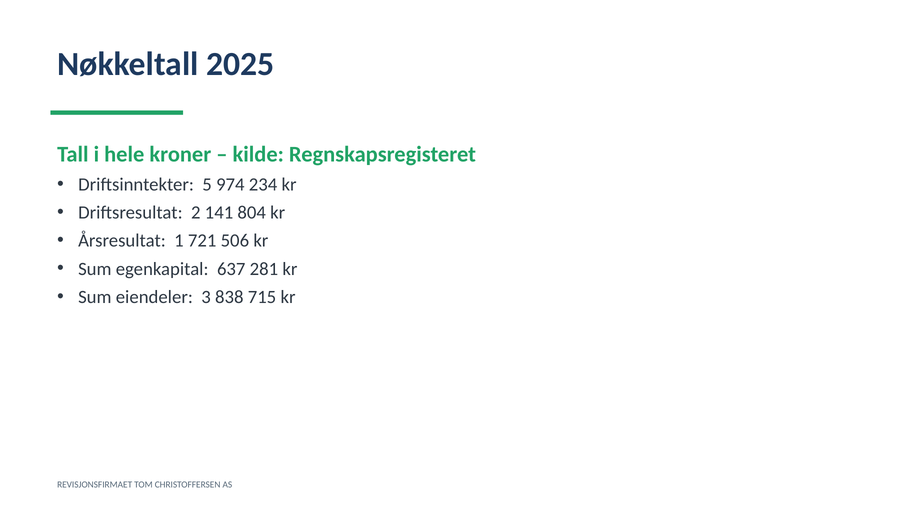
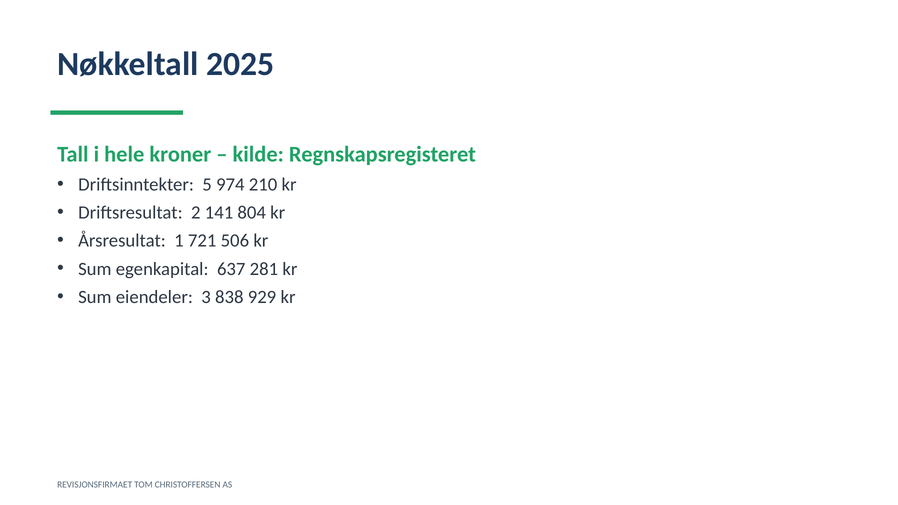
234: 234 -> 210 (263, 185)
715: 715 -> 929 (262, 297)
